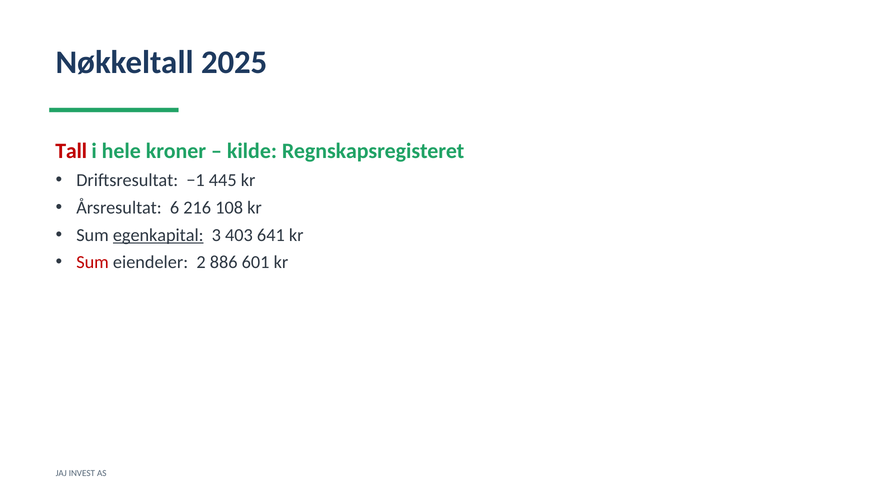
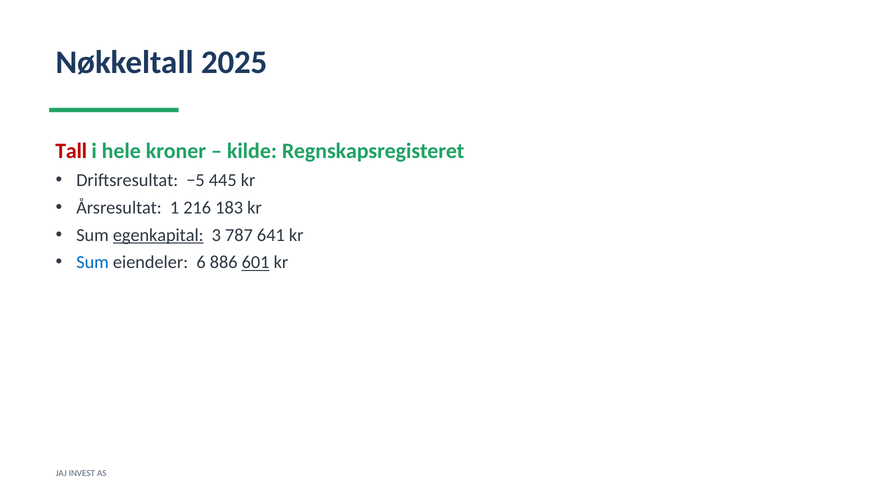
−1: −1 -> −5 (196, 180)
6: 6 -> 1 (175, 208)
108: 108 -> 183 (229, 208)
403: 403 -> 787 (239, 235)
Sum colour: red -> blue (93, 262)
2: 2 -> 6 (201, 262)
601 underline: none -> present (256, 262)
